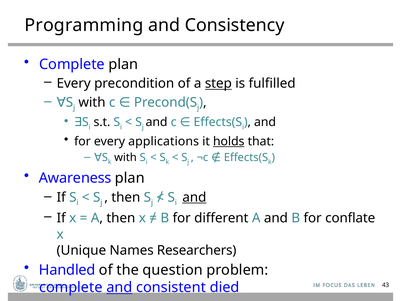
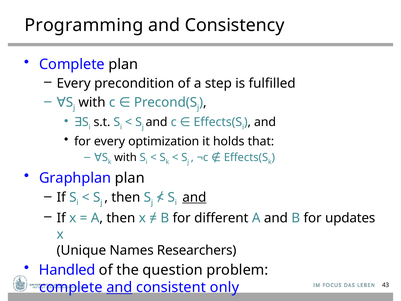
step underline: present -> none (218, 83)
applications: applications -> optimization (164, 141)
holds underline: present -> none (229, 141)
Awareness: Awareness -> Graphplan (75, 178)
conflate: conflate -> updates (350, 218)
died: died -> only (225, 287)
